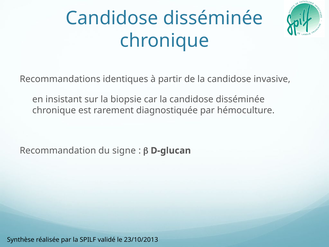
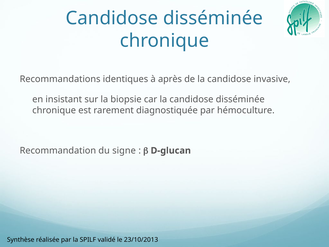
partir: partir -> après (170, 79)
